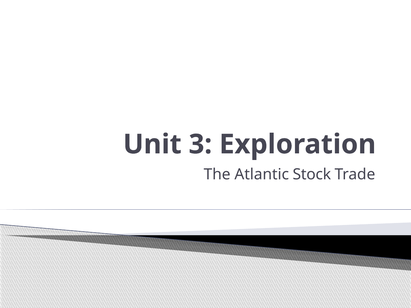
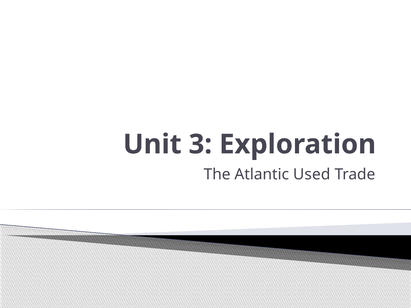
Stock: Stock -> Used (312, 175)
